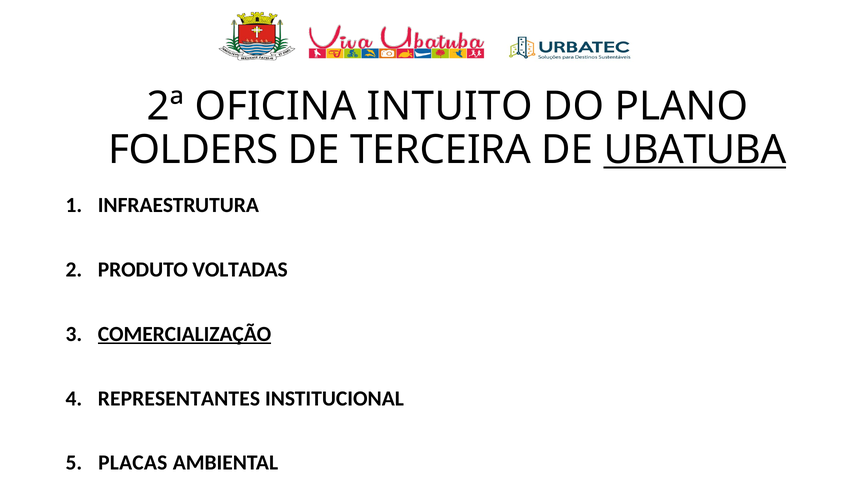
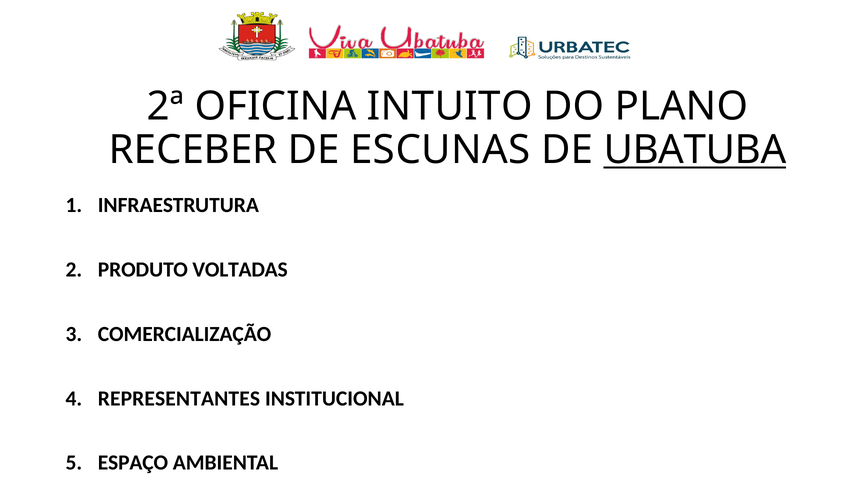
FOLDERS: FOLDERS -> RECEBER (193, 150)
TERCEIRA: TERCEIRA -> ESCUNAS (440, 150)
COMERCIALIZAÇÃO underline: present -> none (185, 334)
PLACAS: PLACAS -> ESPAÇO (133, 463)
